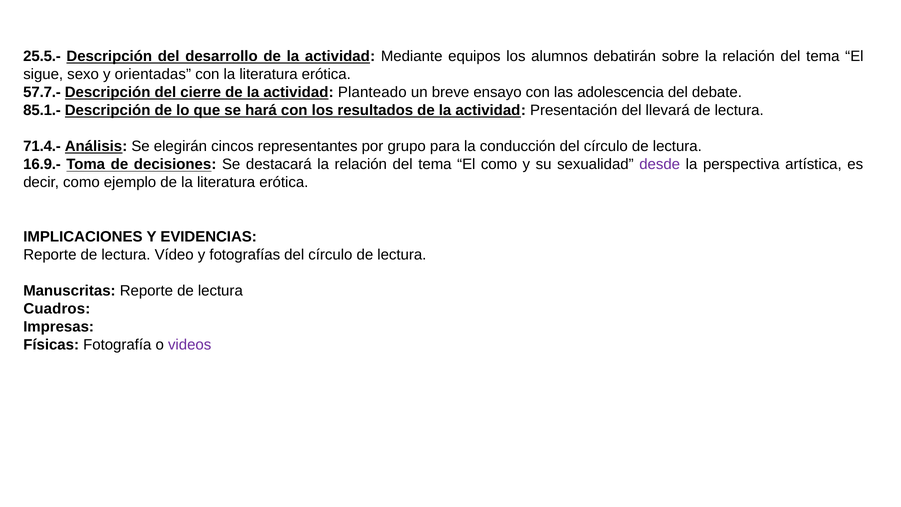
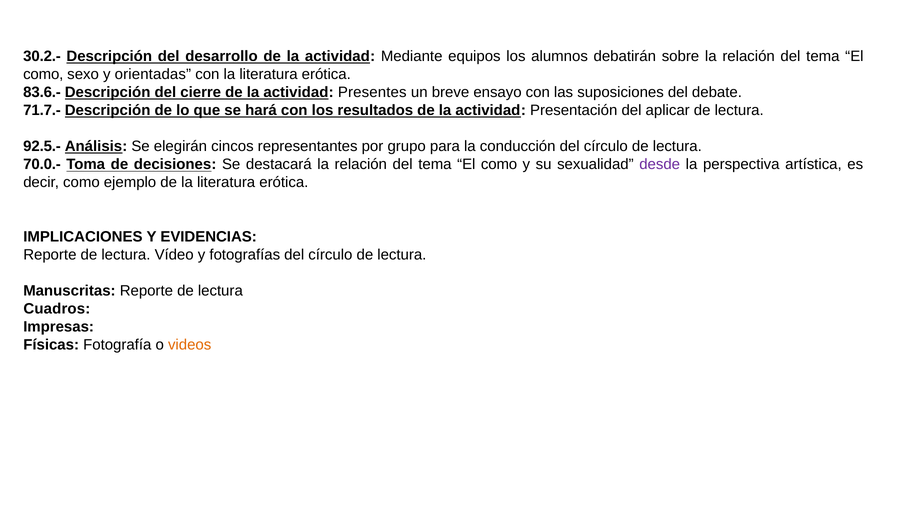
25.5.-: 25.5.- -> 30.2.- (42, 56)
sigue: sigue -> como (43, 74)
57.7.-: 57.7.- -> 83.6.- (42, 92)
Planteado: Planteado -> Presentes (372, 92)
adolescencia: adolescencia -> suposiciones (621, 92)
85.1.-: 85.1.- -> 71.7.- (42, 110)
llevará: llevará -> aplicar (668, 110)
71.4.-: 71.4.- -> 92.5.- (42, 146)
16.9.-: 16.9.- -> 70.0.- (42, 164)
videos colour: purple -> orange (190, 345)
